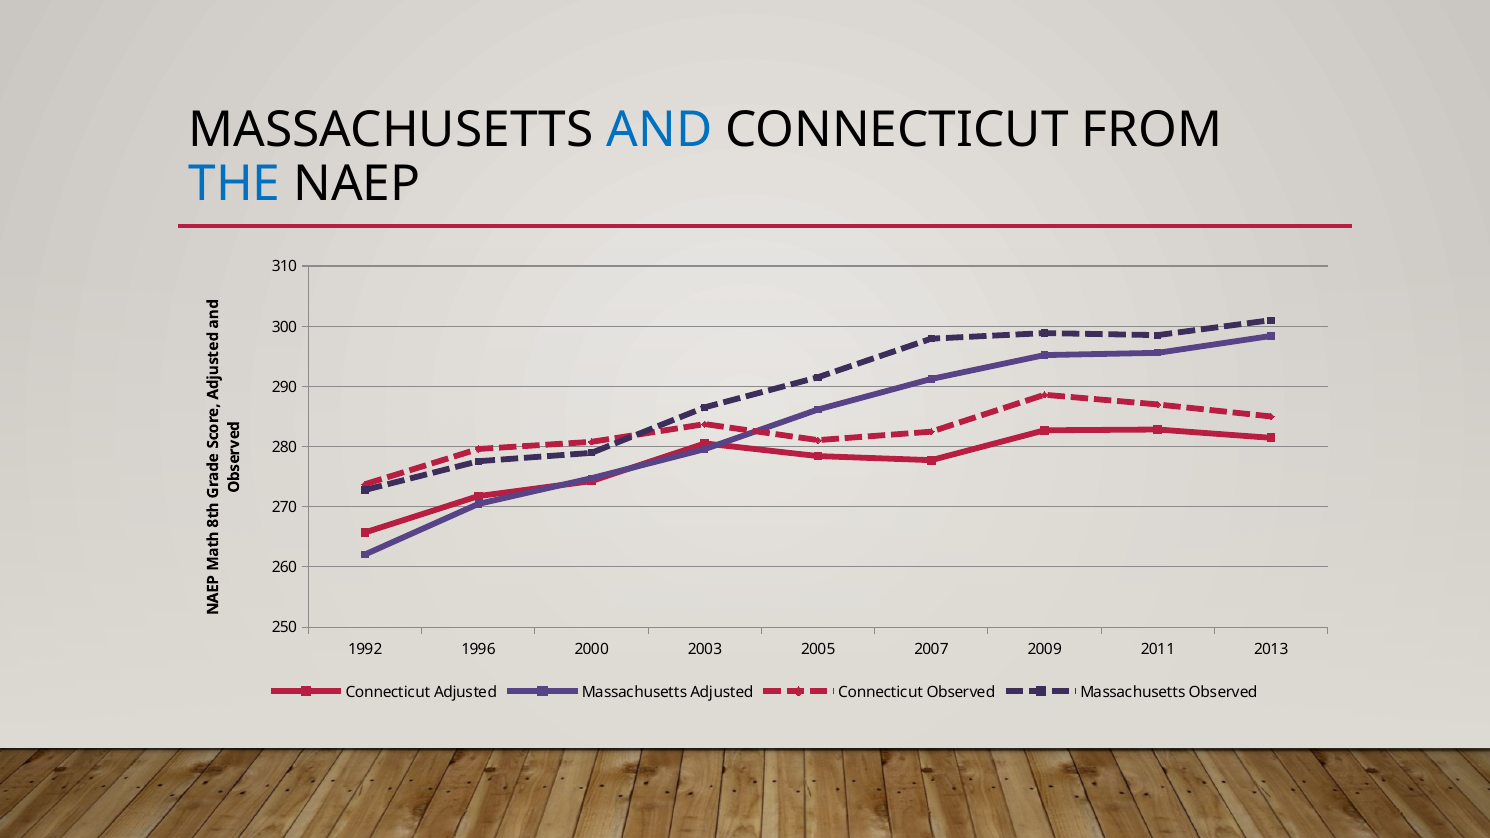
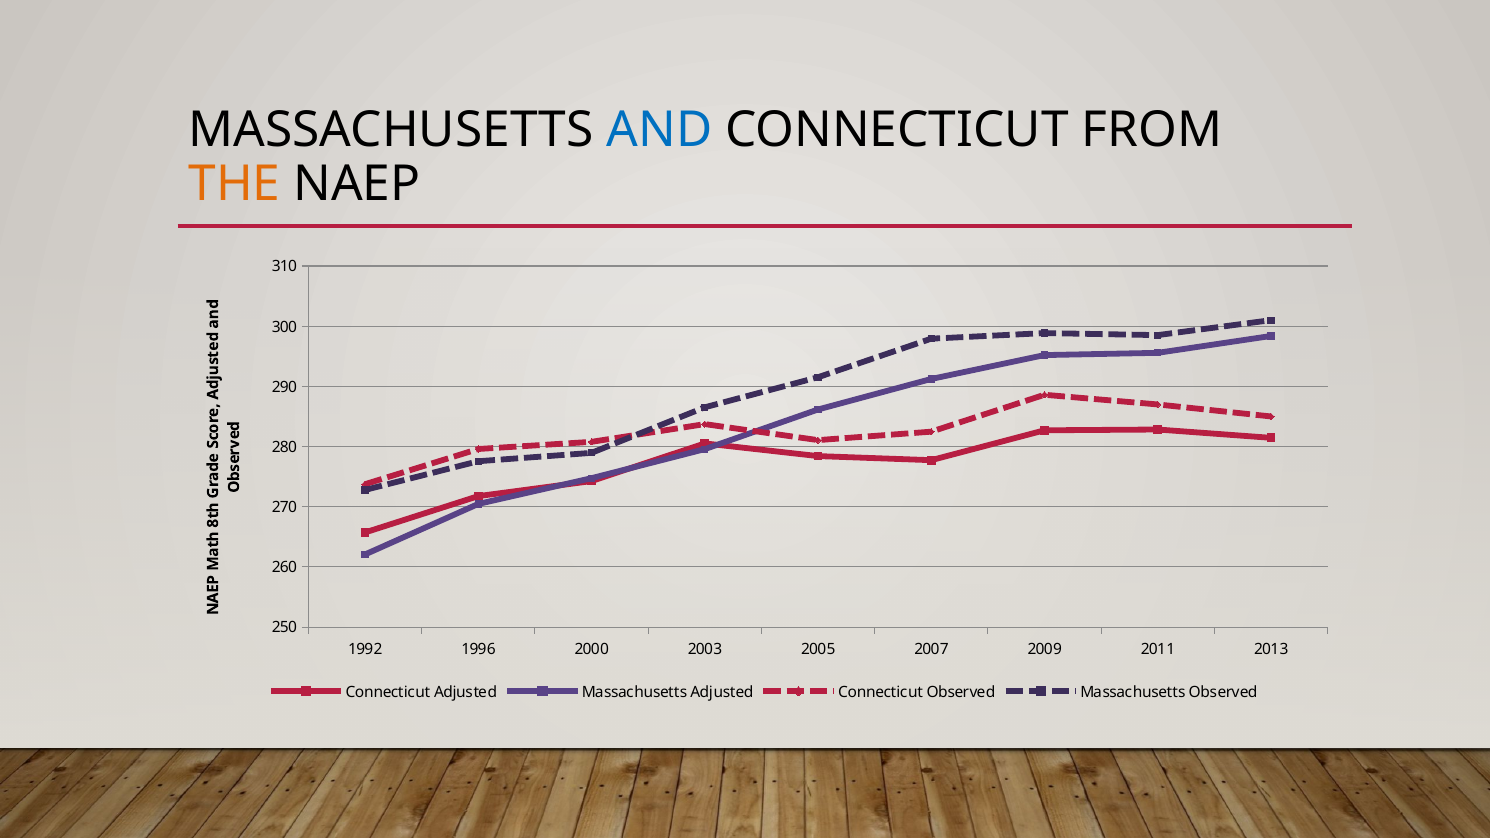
THE colour: blue -> orange (235, 184)
